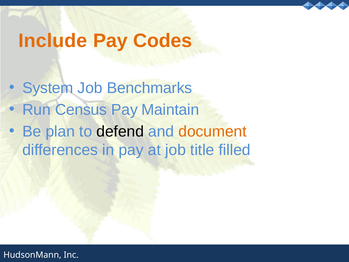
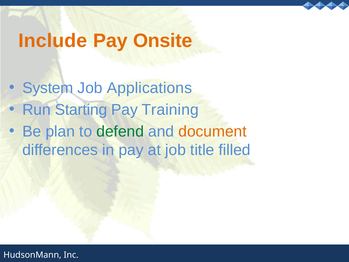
Codes: Codes -> Onsite (163, 41)
Benchmarks: Benchmarks -> Applications (149, 88)
Census: Census -> Starting (81, 110)
Maintain: Maintain -> Training (170, 110)
defend colour: black -> green (120, 131)
